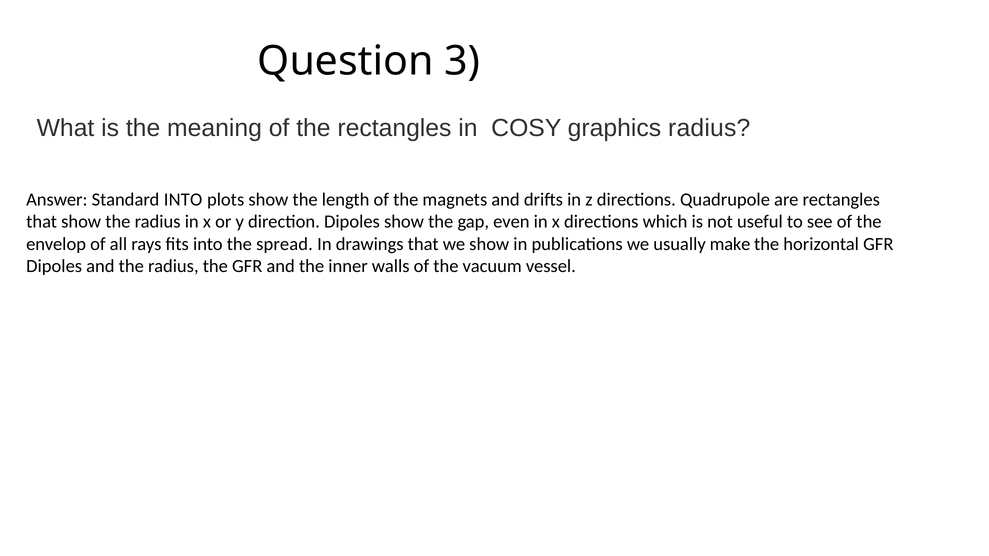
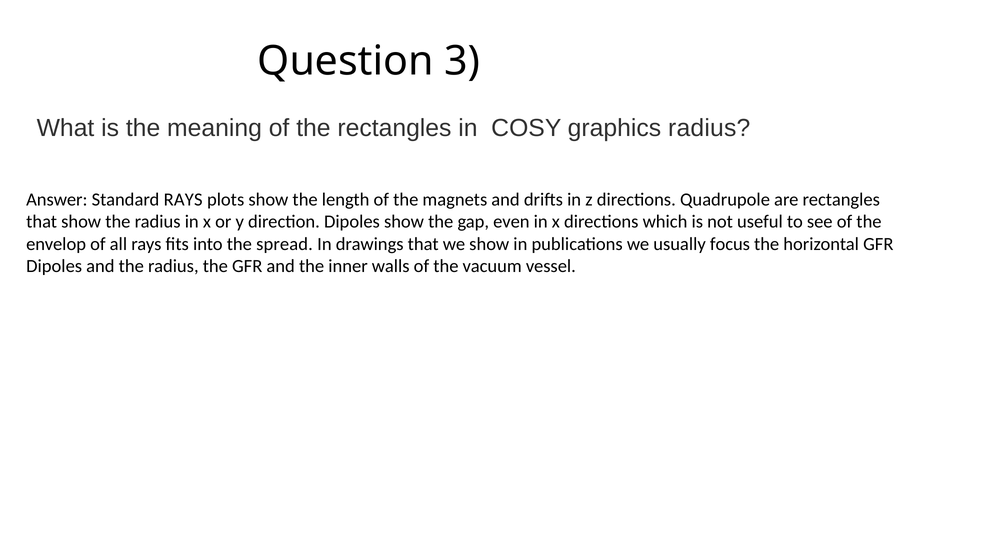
Standard INTO: INTO -> RAYS (183, 200)
make: make -> focus (730, 244)
